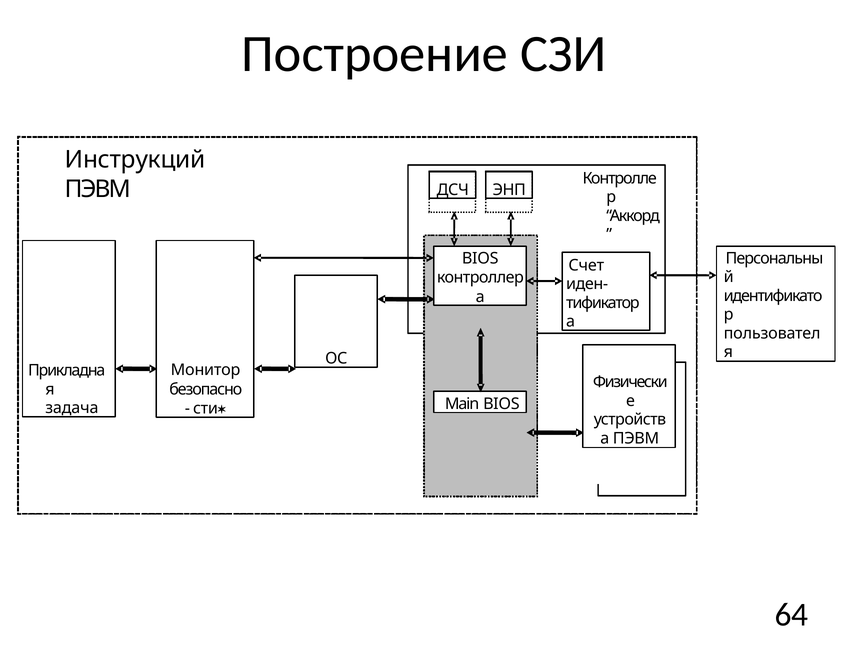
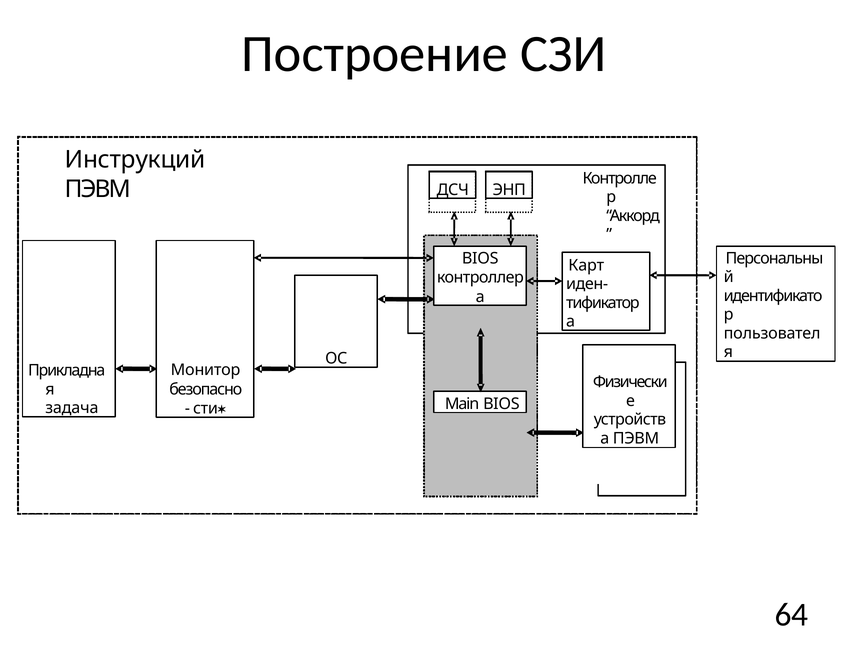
Счет: Счет -> Карт (586, 265)
